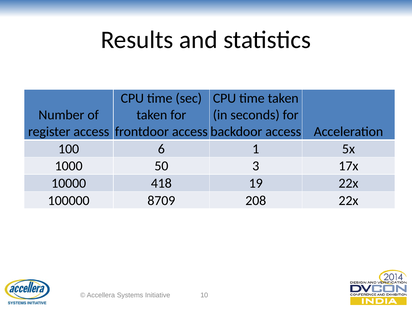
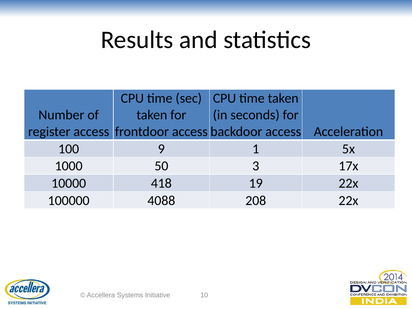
6: 6 -> 9 (161, 149)
8709: 8709 -> 4088 (161, 200)
